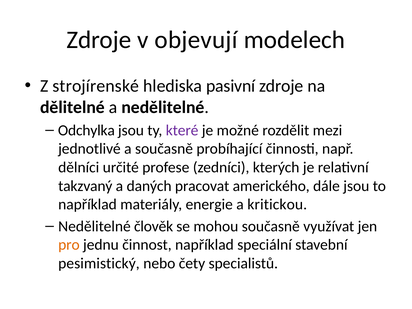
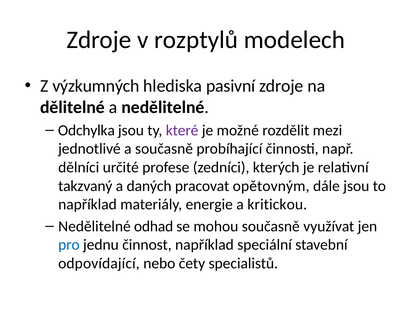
objevují: objevují -> rozptylů (196, 40)
strojírenské: strojírenské -> výzkumných (96, 86)
amerického: amerického -> opětovným (271, 186)
člověk: člověk -> odhad (154, 226)
pro colour: orange -> blue (69, 245)
pesimistický: pesimistický -> odpovídající (99, 263)
